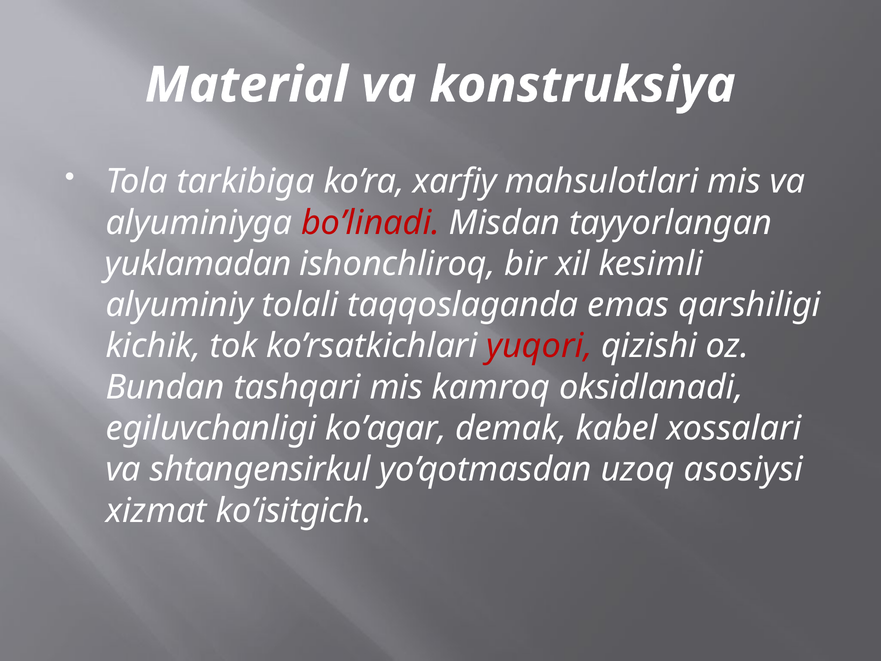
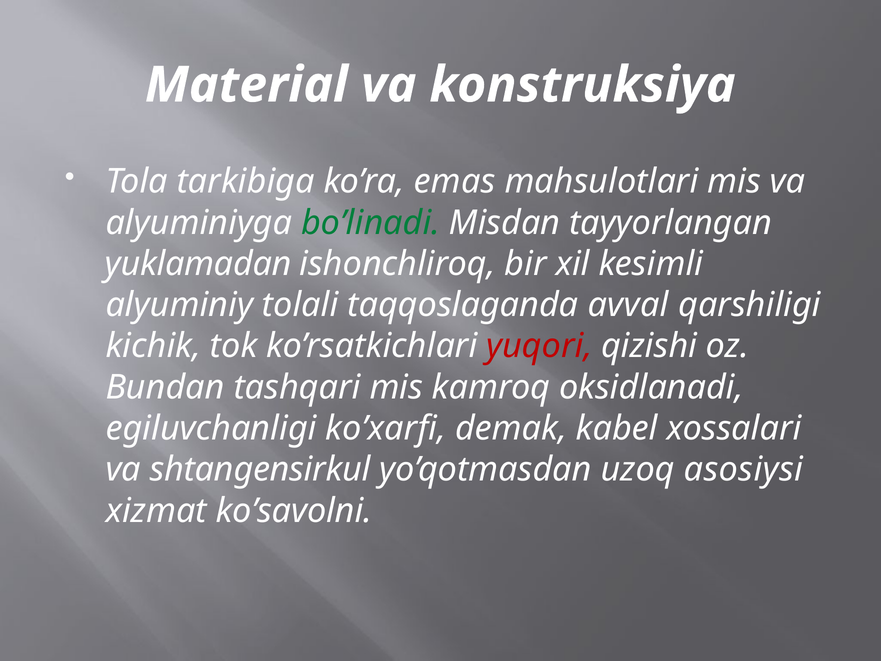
xarfiy: xarfiy -> emas (455, 181)
bo’linadi colour: red -> green (371, 223)
emas: emas -> avval (628, 305)
ko’agar: ko’agar -> ko’xarfi (386, 428)
ko’isitgich: ko’isitgich -> ko’savolni (294, 511)
